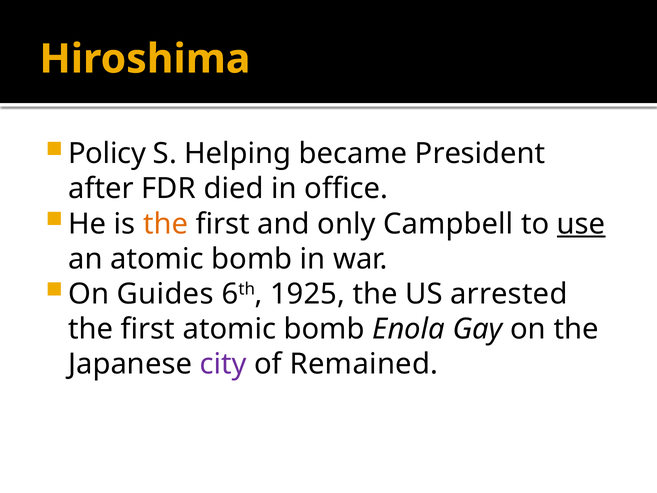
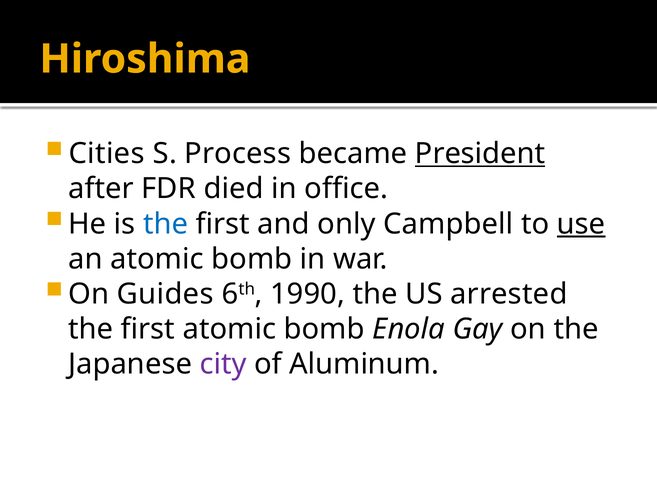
Policy: Policy -> Cities (107, 154)
Helping: Helping -> Process (238, 154)
President underline: none -> present (480, 154)
the colour: orange -> blue (166, 224)
1925: 1925 -> 1990 (308, 294)
Remained: Remained -> Aluminum (364, 364)
